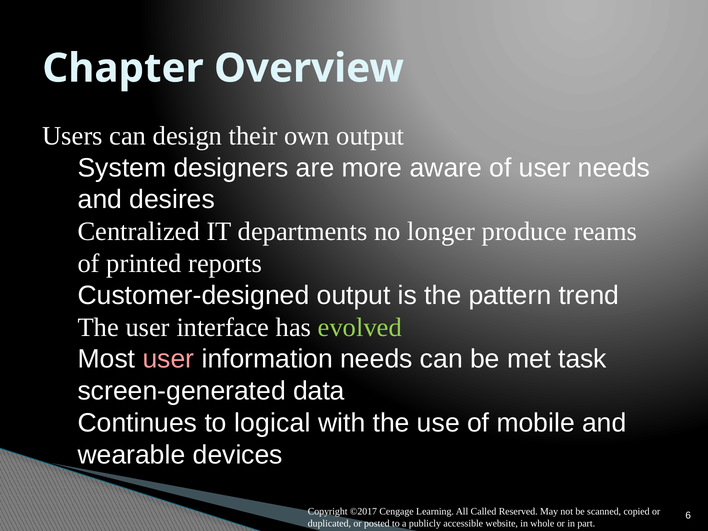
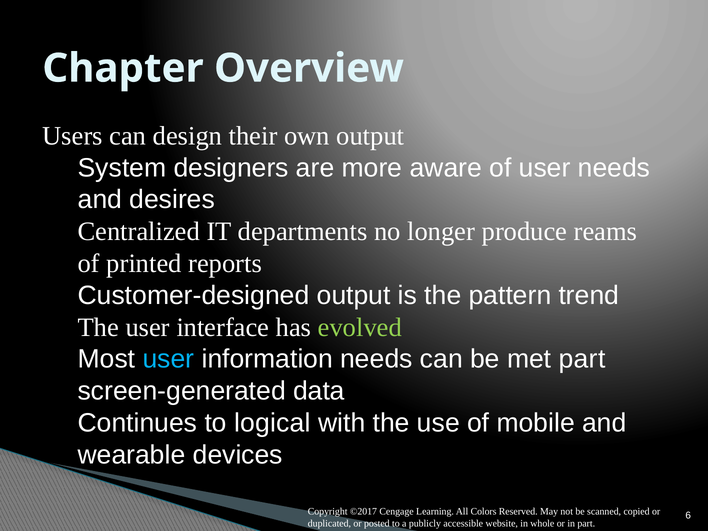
user colour: pink -> light blue (168, 359)
met task: task -> part (582, 359)
Called: Called -> Colors (484, 512)
